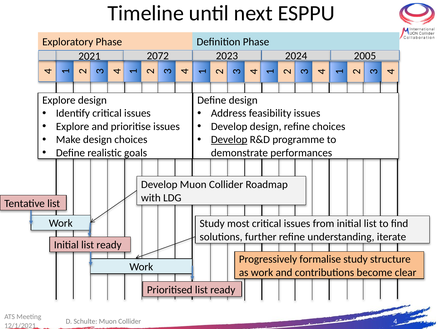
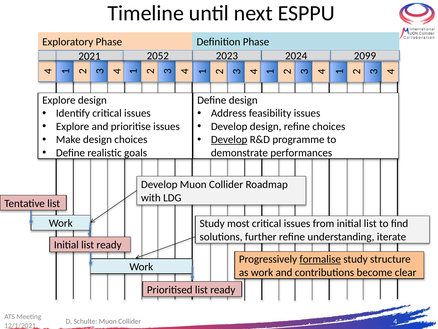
2072: 2072 -> 2052 (158, 56)
2005: 2005 -> 2099 (365, 56)
formalise underline: none -> present (320, 259)
